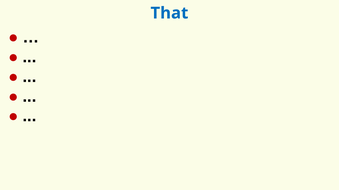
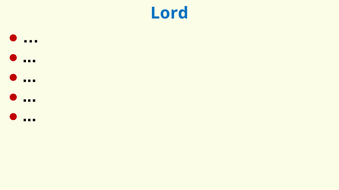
That: That -> Lord (169, 13)
